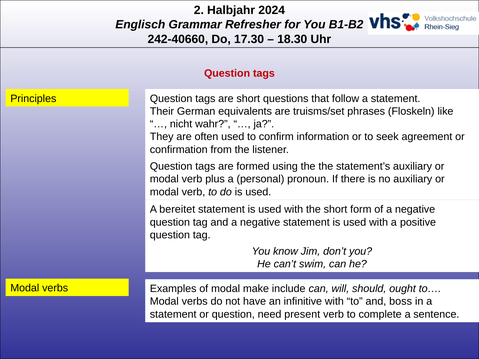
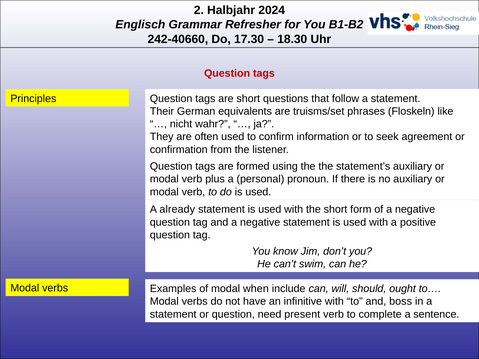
bereitet: bereitet -> already (177, 210)
make: make -> when (256, 289)
